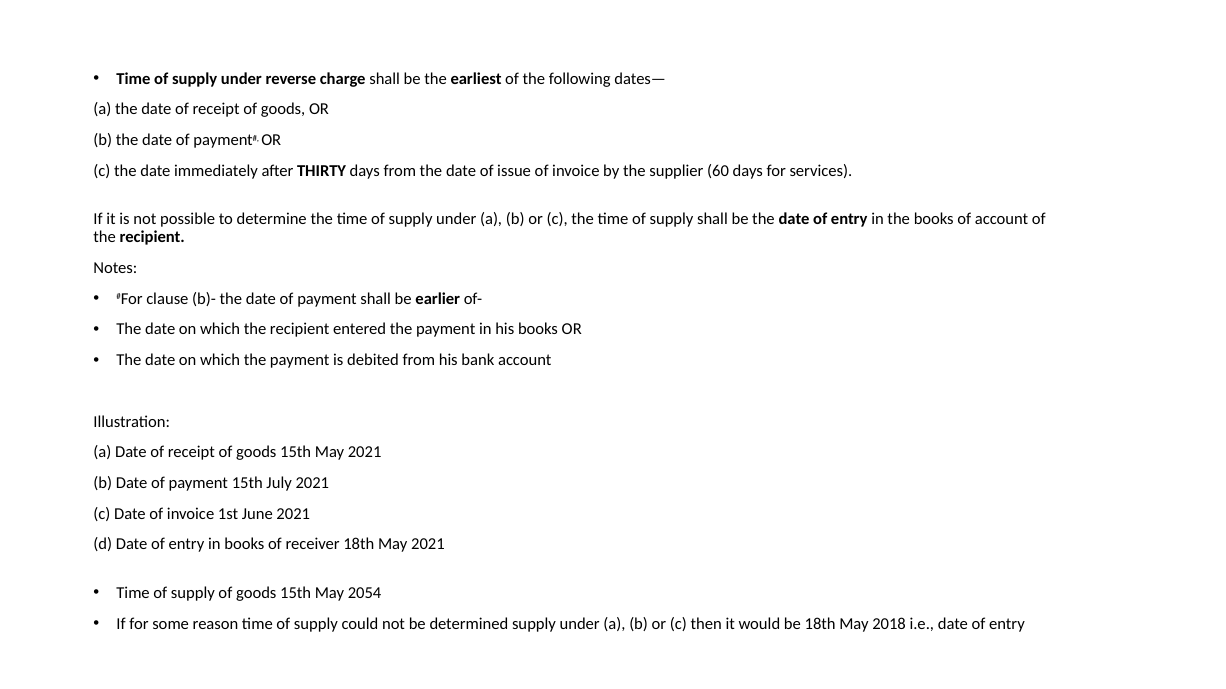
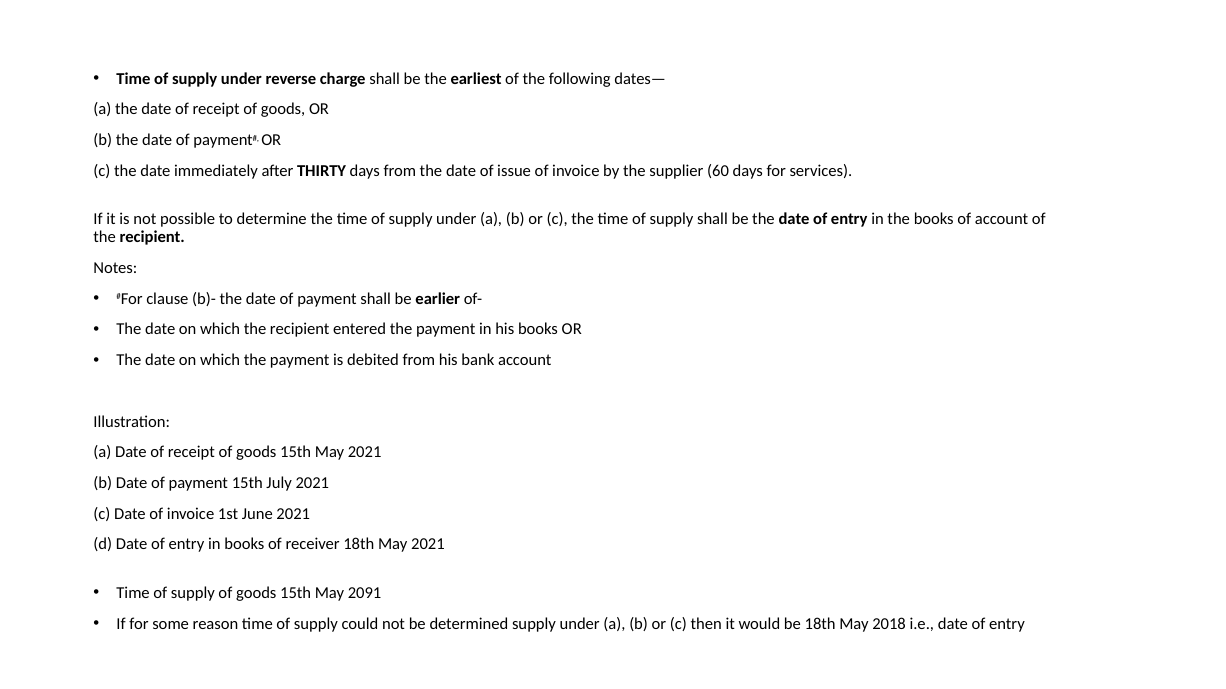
2054: 2054 -> 2091 (365, 594)
